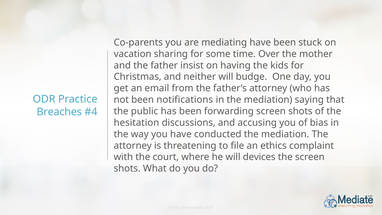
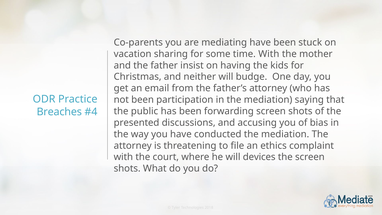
time Over: Over -> With (269, 54)
notifications: notifications -> participation (185, 100)
hesitation: hesitation -> presented (137, 123)
